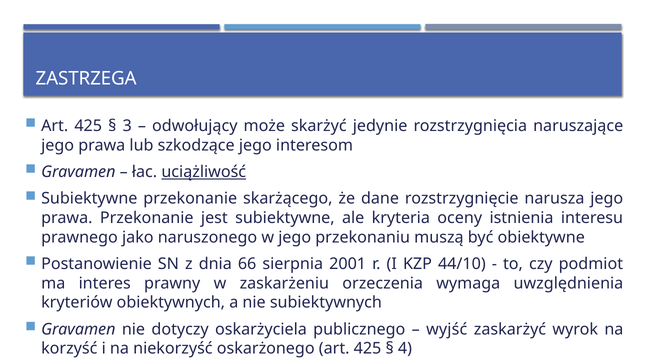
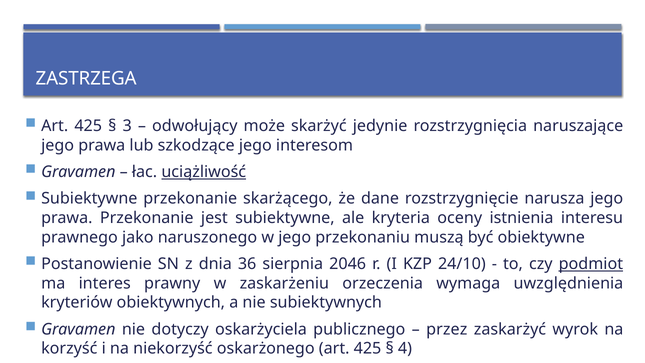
66: 66 -> 36 (247, 264)
2001: 2001 -> 2046 (348, 264)
44/10: 44/10 -> 24/10 (462, 264)
podmiot underline: none -> present (591, 264)
wyjść: wyjść -> przez (447, 329)
